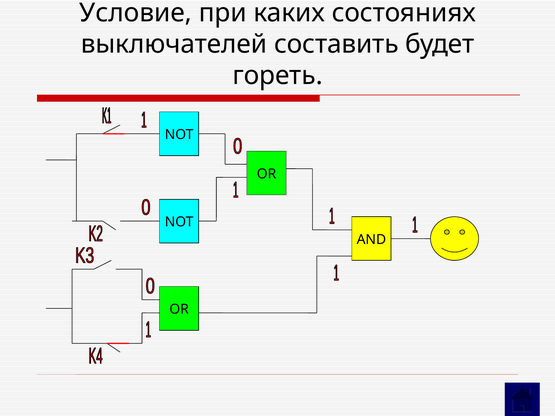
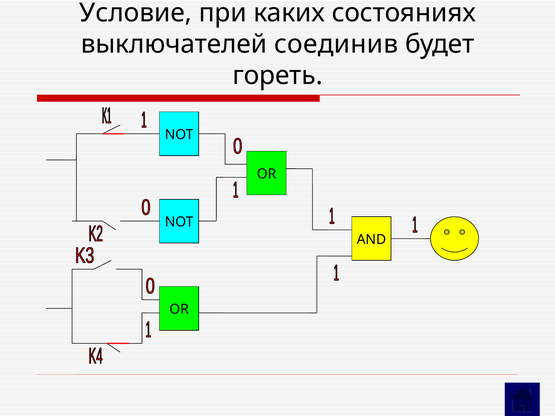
составить: составить -> соединив (336, 44)
